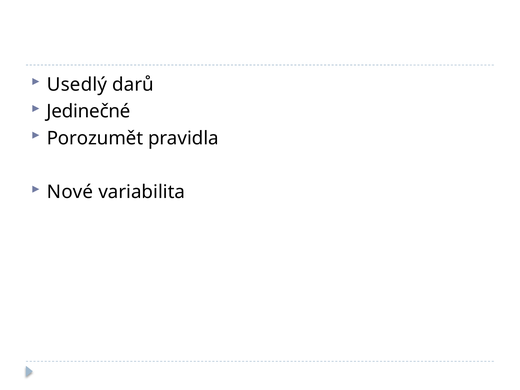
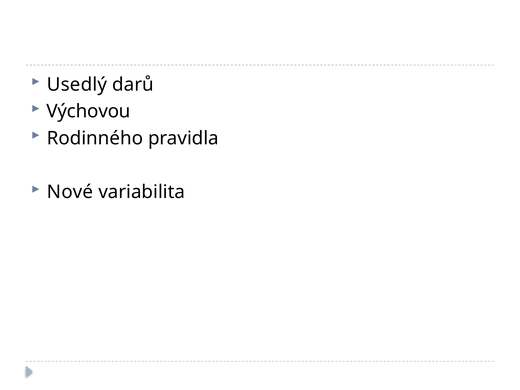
Jedinečné: Jedinečné -> Výchovou (88, 111)
Porozumět: Porozumět -> Rodinného (95, 138)
